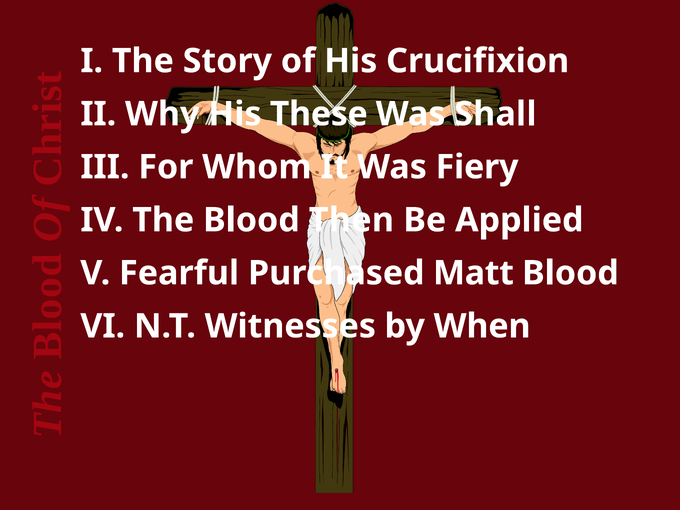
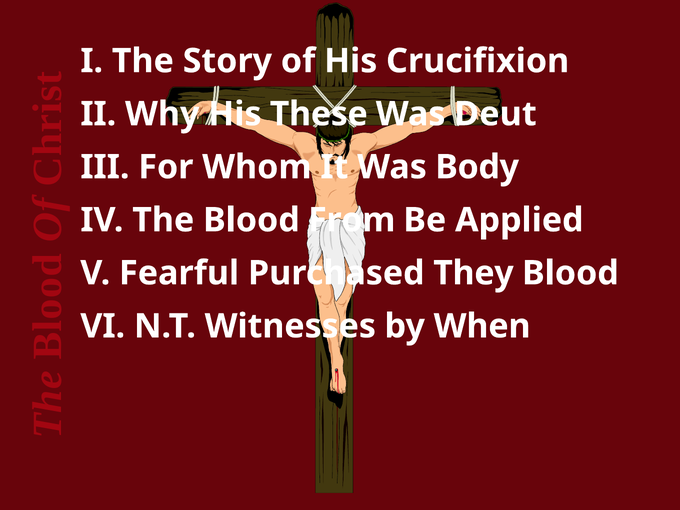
Shall: Shall -> Deut (495, 114)
Fiery: Fiery -> Body (477, 167)
Then: Then -> From (352, 220)
Matt: Matt -> They (473, 273)
